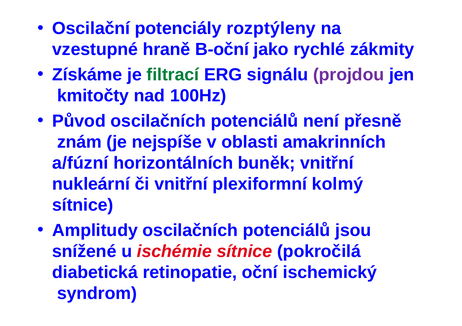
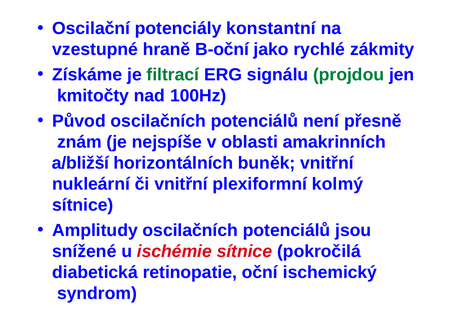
rozptýleny: rozptýleny -> konstantní (271, 29)
projdou colour: purple -> green (349, 75)
a/fúzní: a/fúzní -> a/bližší (81, 163)
